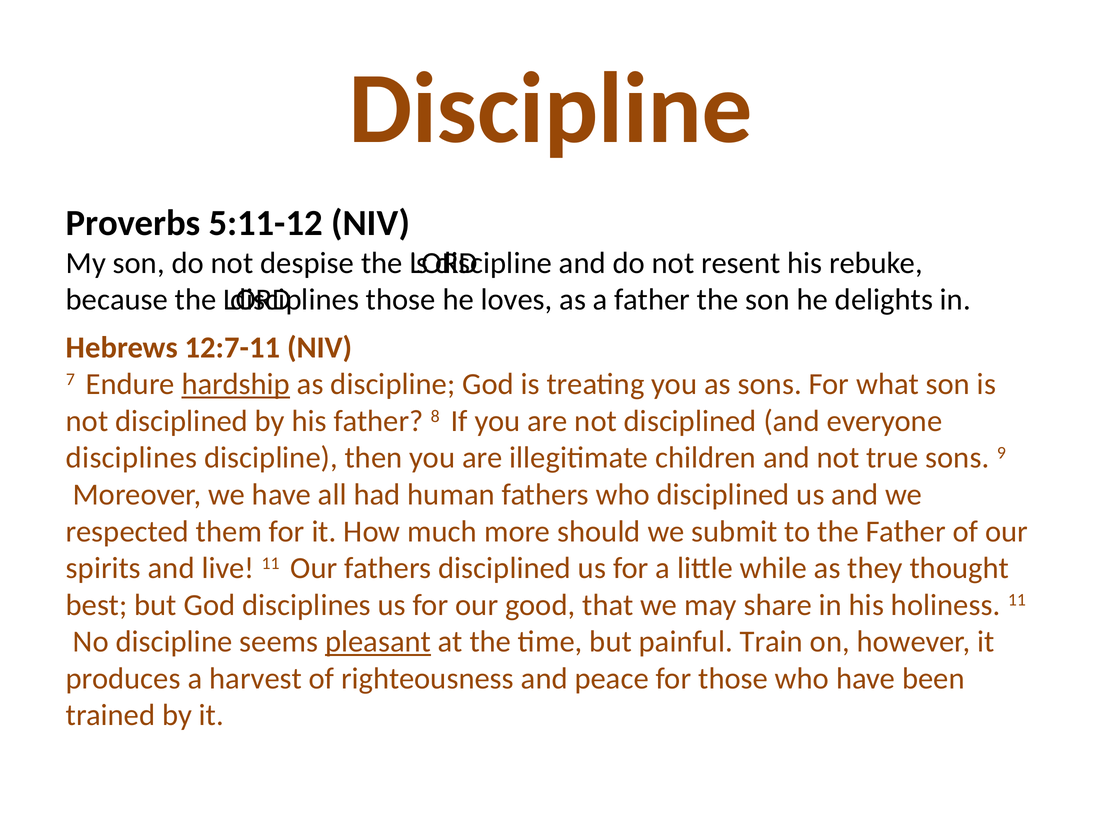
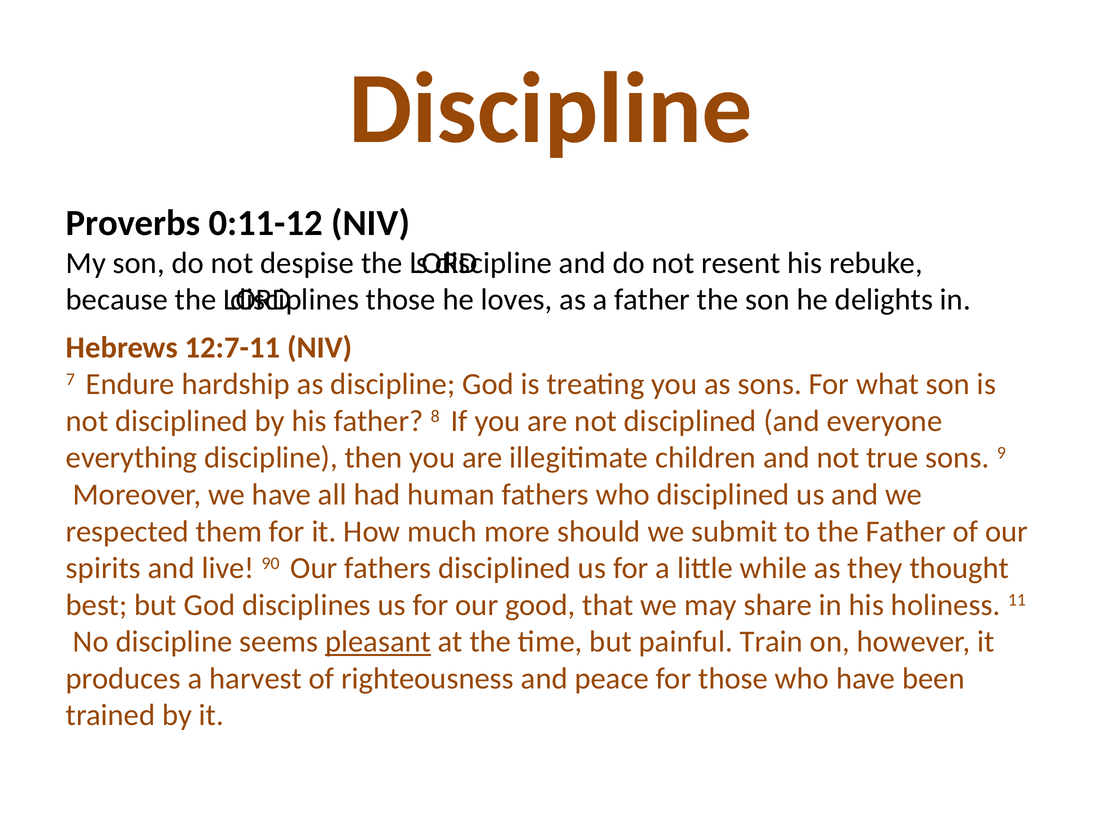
5:11-12: 5:11-12 -> 0:11-12 (266, 223)
hardship underline: present -> none (236, 384)
disciplines: disciplines -> everything (132, 458)
live 11: 11 -> 90 (271, 563)
